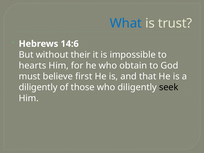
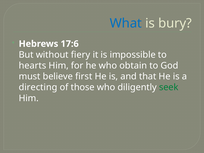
trust: trust -> bury (175, 23)
14:6: 14:6 -> 17:6 (70, 44)
their: their -> fiery (81, 55)
diligently: diligently -> directing (38, 87)
seek colour: black -> green (169, 87)
